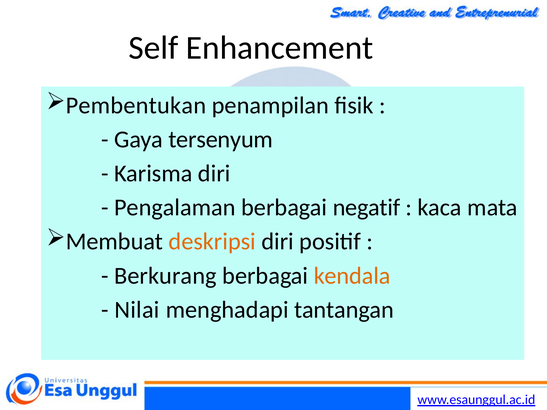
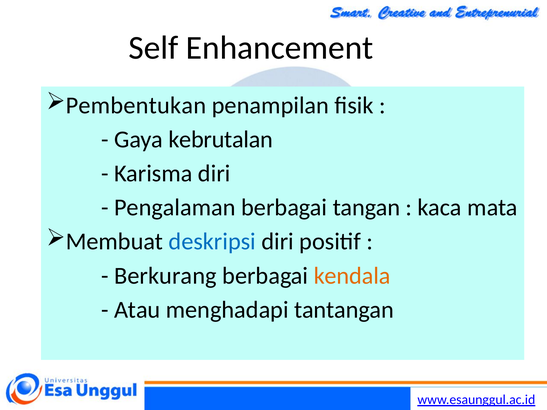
tersenyum: tersenyum -> kebrutalan (221, 140)
negatif: negatif -> tangan (366, 208)
deskripsi colour: orange -> blue (212, 242)
Nilai: Nilai -> Atau (137, 310)
